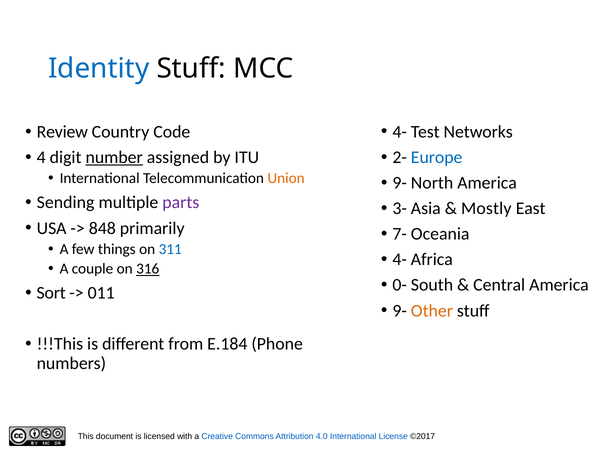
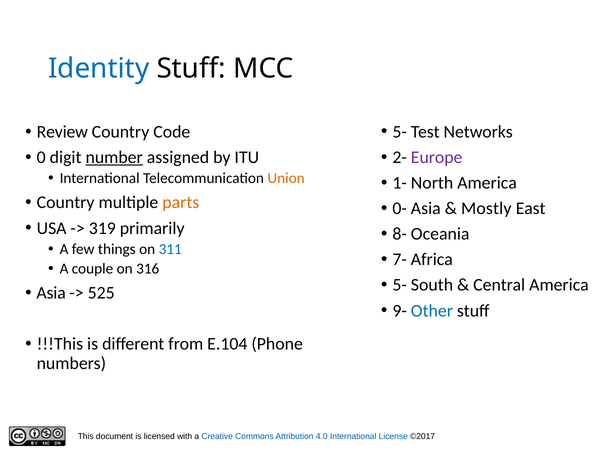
4-: 4- -> 5- (400, 132)
4: 4 -> 0 (41, 158)
Europe colour: blue -> purple (437, 158)
9-: 9- -> 1- (400, 183)
Sending: Sending -> Country (66, 203)
parts colour: purple -> orange (181, 203)
3-: 3- -> 0- (400, 209)
848: 848 -> 319 (102, 228)
7-: 7- -> 8- (400, 234)
4-: 4- -> 7- (400, 260)
316 underline: present -> none (148, 269)
0-: 0- -> 5- (400, 285)
Sort: Sort -> Asia (51, 293)
011: 011 -> 525 (101, 293)
Other colour: orange -> blue (432, 311)
E.184: E.184 -> E.104 (227, 344)
